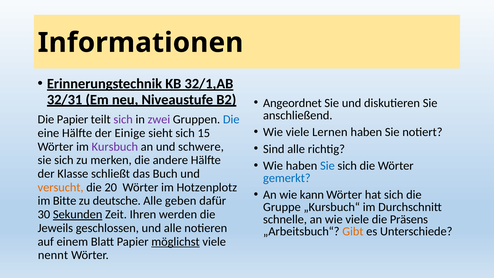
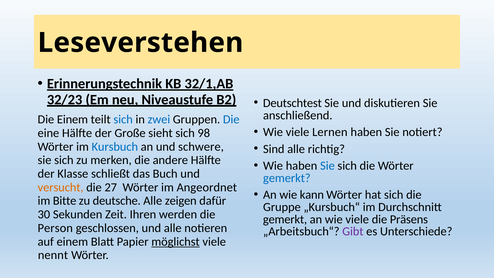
Informationen: Informationen -> Leseverstehen (140, 43)
32/31: 32/31 -> 32/23 (65, 100)
Angeordnet: Angeordnet -> Deutschtest (292, 103)
Die Papier: Papier -> Einem (72, 119)
sich colour: purple -> blue (123, 119)
zwei colour: purple -> blue (159, 119)
Einige: Einige -> Große (130, 133)
15: 15 -> 98 (204, 133)
Kursbuch colour: purple -> blue (115, 147)
20: 20 -> 27 (111, 187)
Hotzenplotz: Hotzenplotz -> Angeordnet (207, 187)
geben: geben -> zeigen (181, 201)
Sekunden underline: present -> none (78, 214)
schnelle: schnelle -> gemerkt (285, 219)
Jeweils: Jeweils -> Person (55, 228)
Gibt colour: orange -> purple (353, 231)
